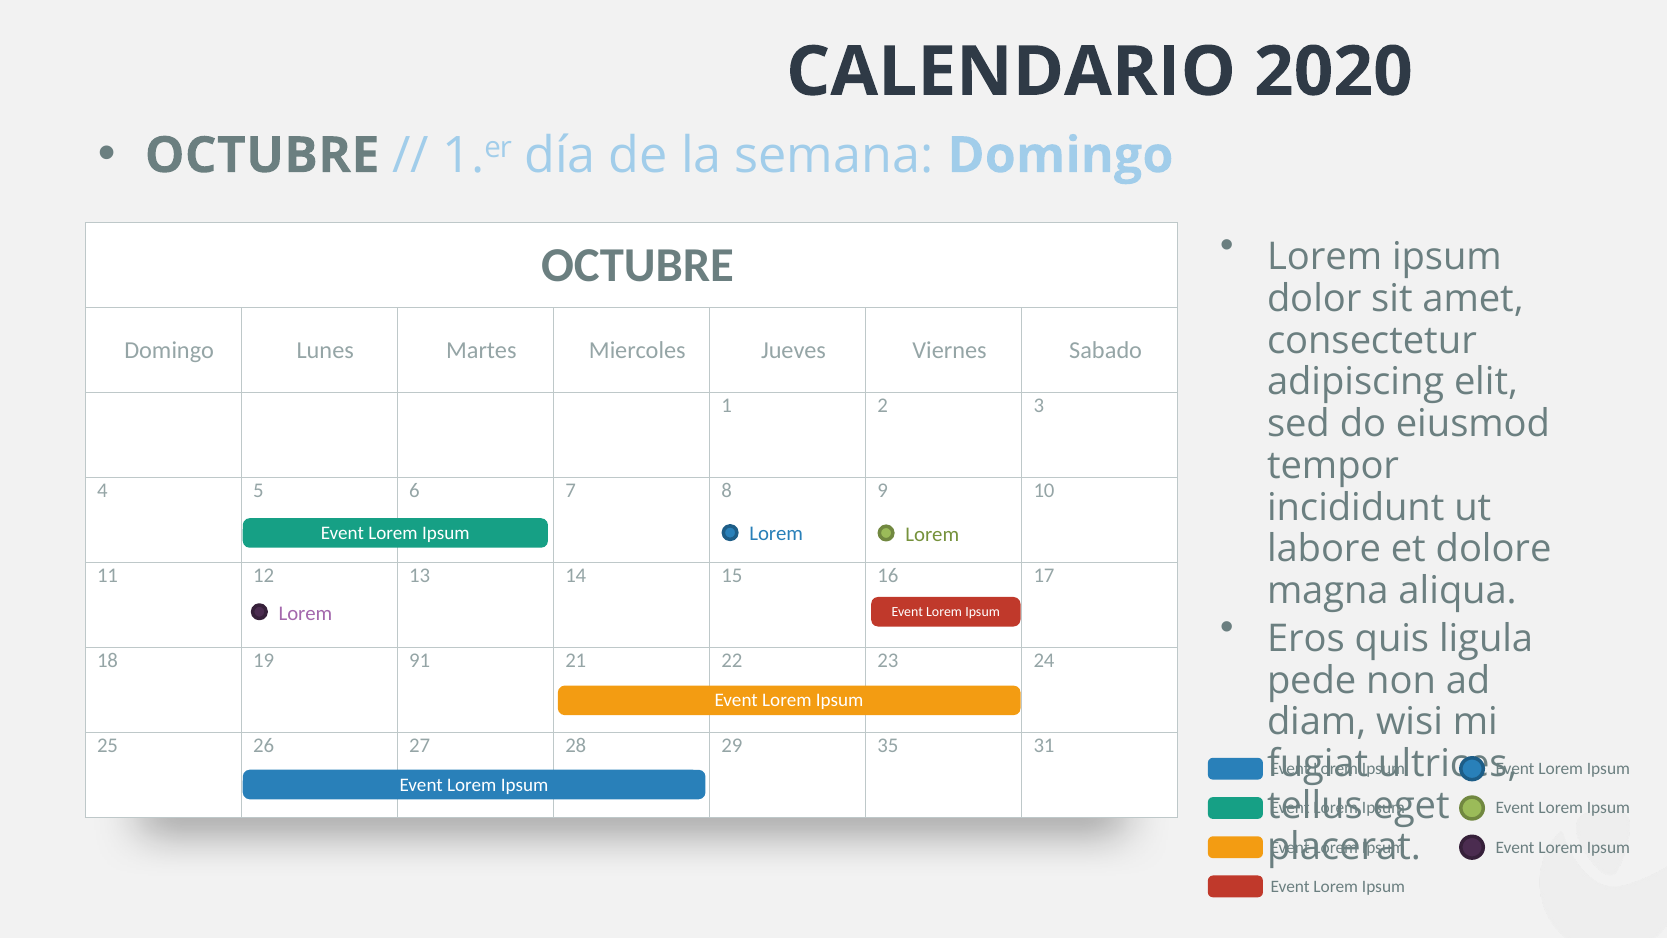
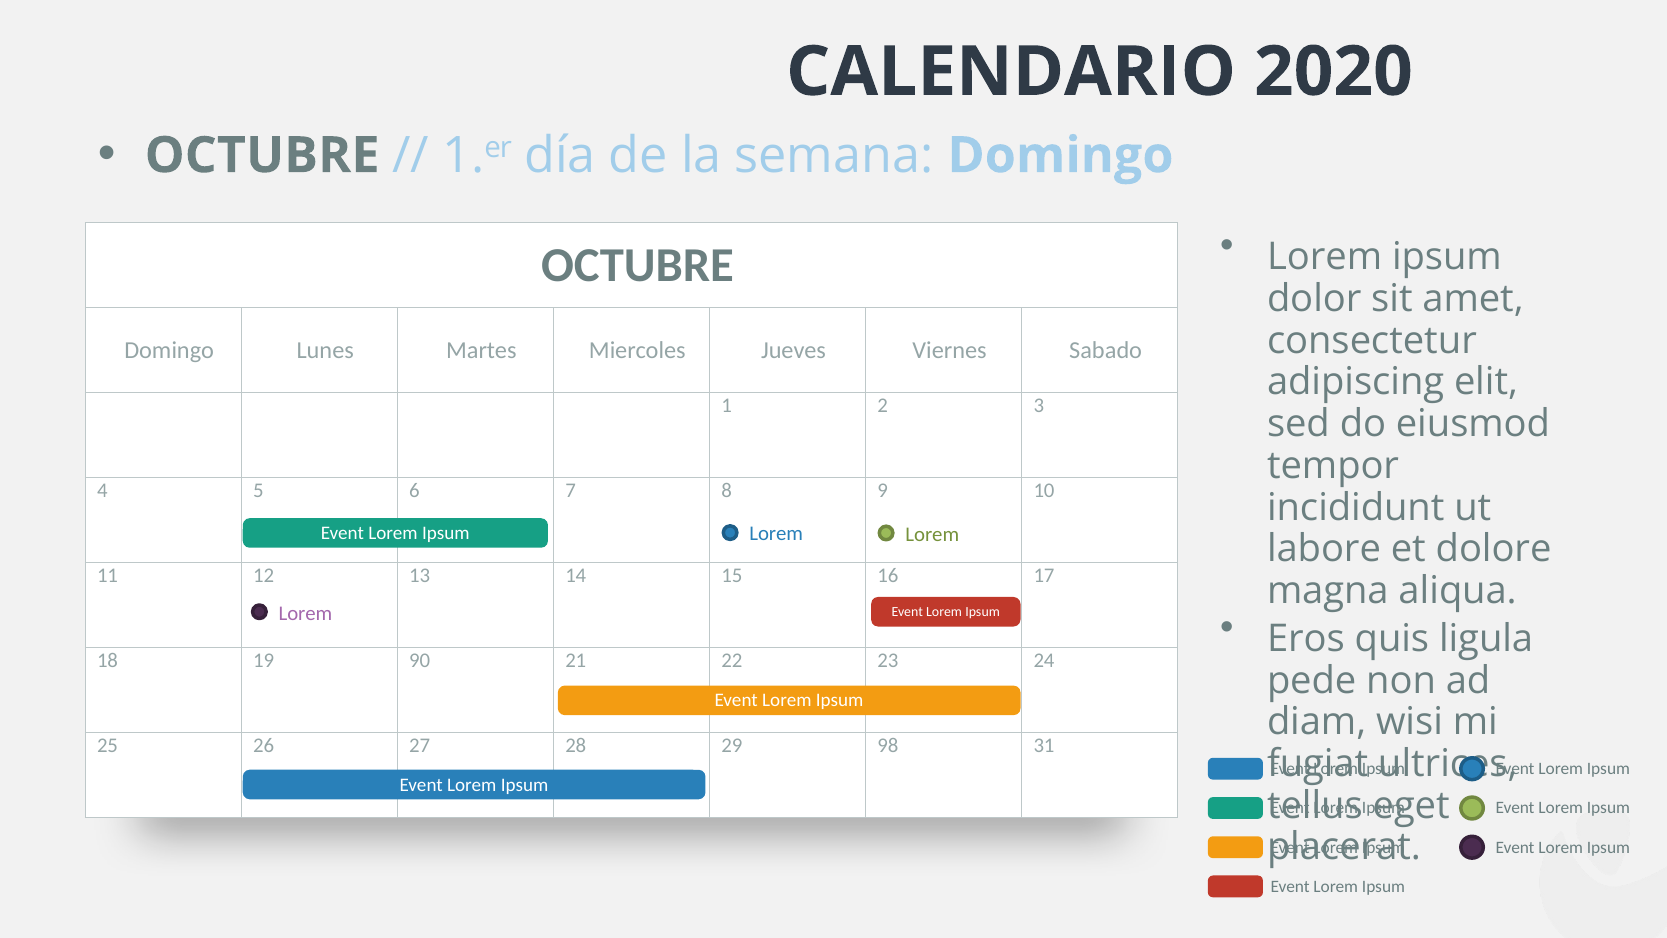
91: 91 -> 90 (420, 660)
35: 35 -> 98 (888, 745)
